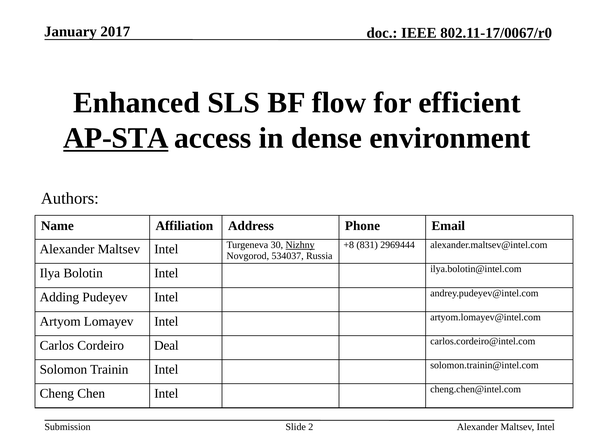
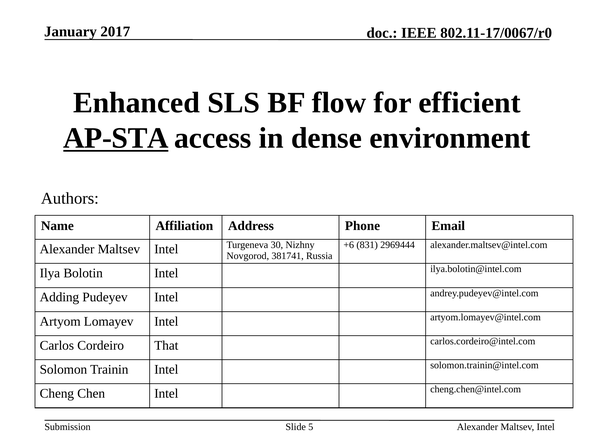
+8: +8 -> +6 (349, 245)
Nizhny underline: present -> none (300, 245)
534037: 534037 -> 381741 (288, 256)
Deal: Deal -> That (166, 346)
2: 2 -> 5 (311, 427)
